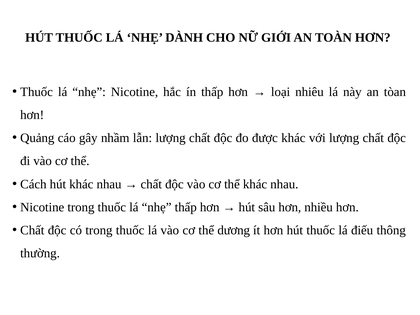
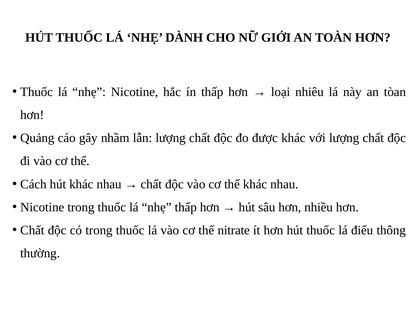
dương: dương -> nitrate (234, 230)
